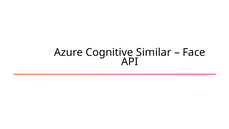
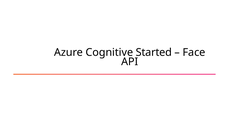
Similar: Similar -> Started (154, 52)
